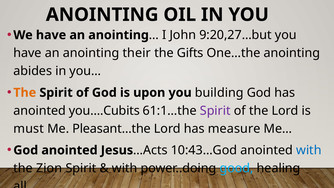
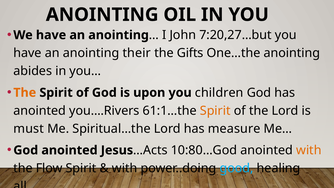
9:20,27…but: 9:20,27…but -> 7:20,27…but (235, 35)
building: building -> children (219, 93)
you….Cubits: you….Cubits -> you….Rivers (104, 111)
Spirit colour: purple -> orange (215, 111)
Pleasant…the: Pleasant…the -> Spiritual…the (111, 129)
10:43…God: 10:43…God -> 10:80…God (204, 150)
with colour: blue -> orange (309, 150)
Zion: Zion -> Flow (49, 168)
